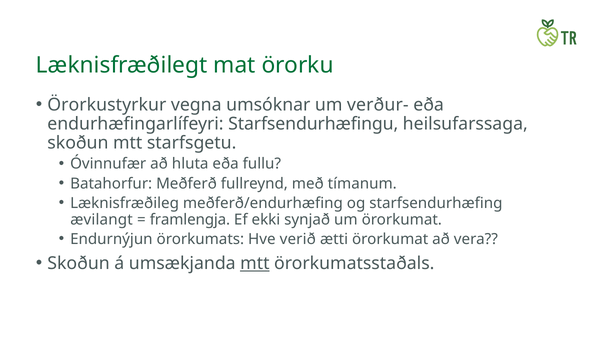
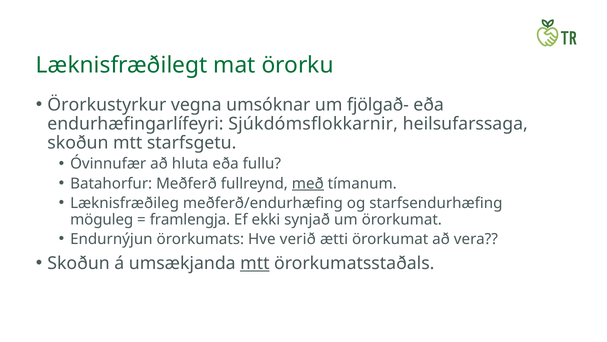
verður-: verður- -> fjölgað- (378, 105)
Starfsendurhæfingu: Starfsendurhæfingu -> Sjúkdómsflokkarnir (313, 124)
með underline: none -> present (308, 183)
ævilangt: ævilangt -> möguleg (102, 219)
